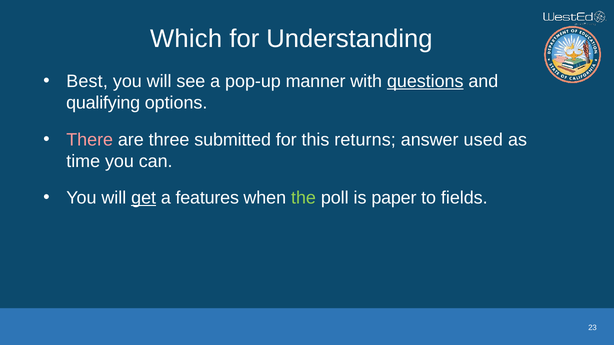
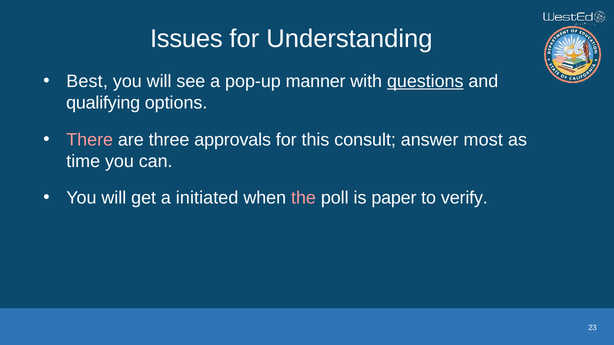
Which: Which -> Issues (186, 39)
submitted: submitted -> approvals (233, 140)
returns: returns -> consult (365, 140)
used: used -> most (483, 140)
get underline: present -> none (144, 198)
features: features -> initiated (207, 198)
the colour: light green -> pink (304, 198)
fields: fields -> verify (464, 198)
